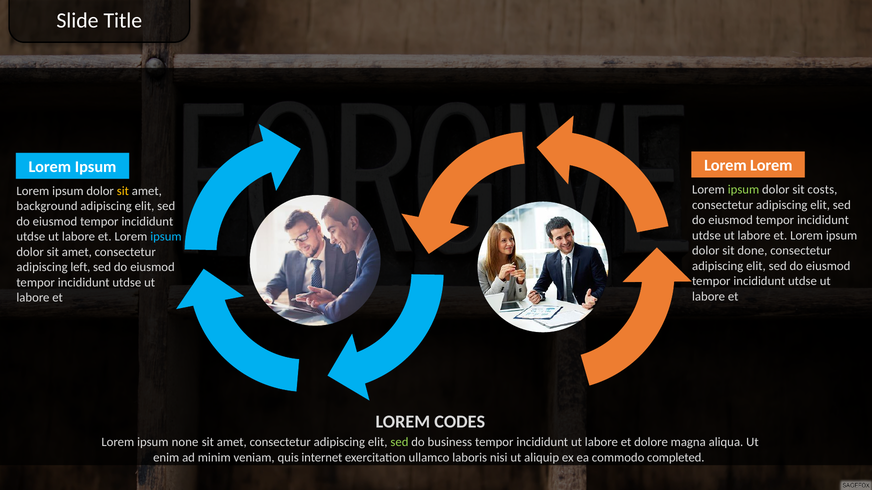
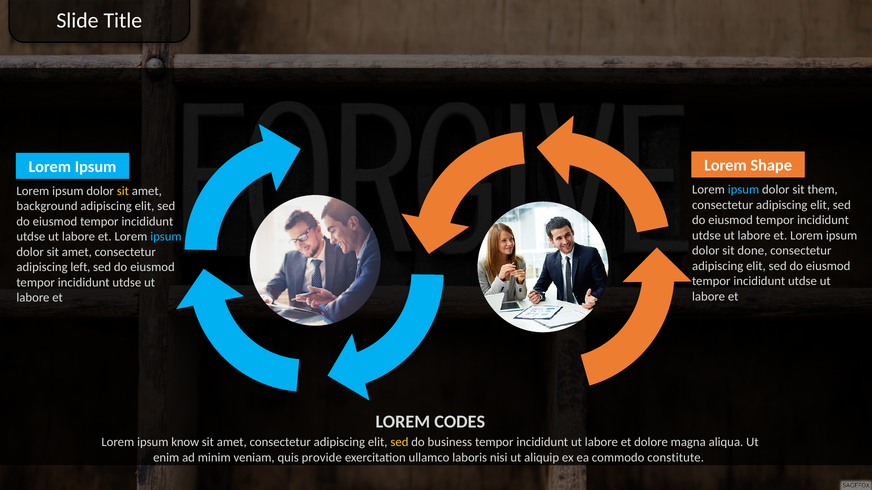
Lorem Lorem: Lorem -> Shape (771, 166)
ipsum colour: light green -> light blue (744, 190)
costs: costs -> them (823, 190)
none: none -> know (185, 443)
sed colour: light green -> yellow (399, 443)
internet: internet -> provide (322, 458)
completed: completed -> constitute (676, 458)
